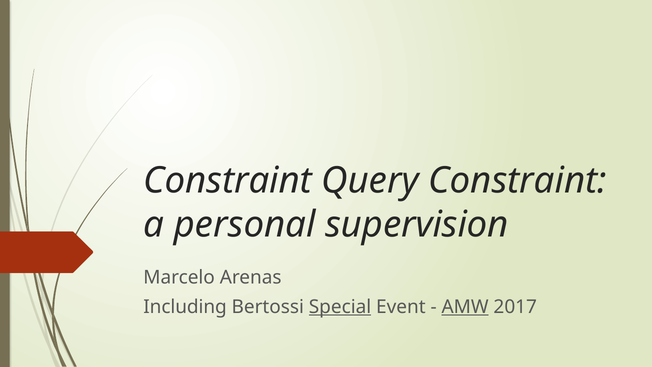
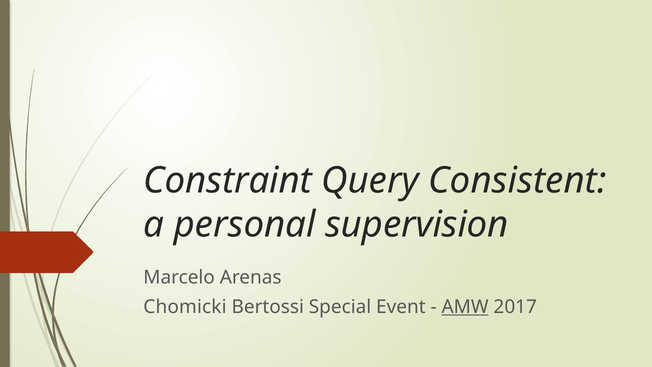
Query Constraint: Constraint -> Consistent (517, 180)
Including: Including -> Chomicki (185, 307)
Special underline: present -> none (340, 307)
